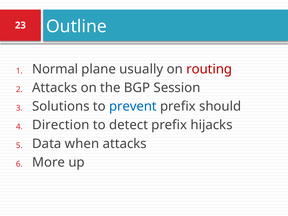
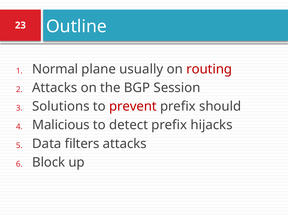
prevent colour: blue -> red (133, 106)
Direction: Direction -> Malicious (61, 125)
when: when -> filters (82, 144)
More: More -> Block (49, 162)
